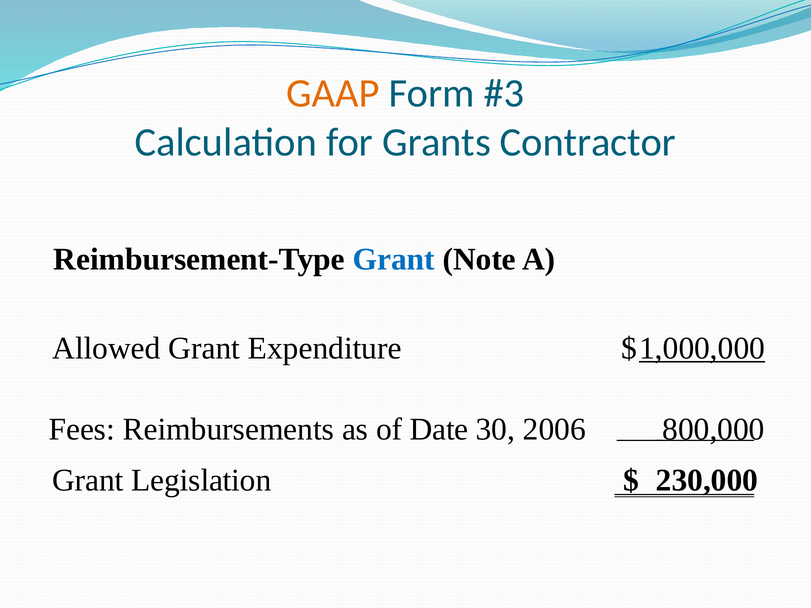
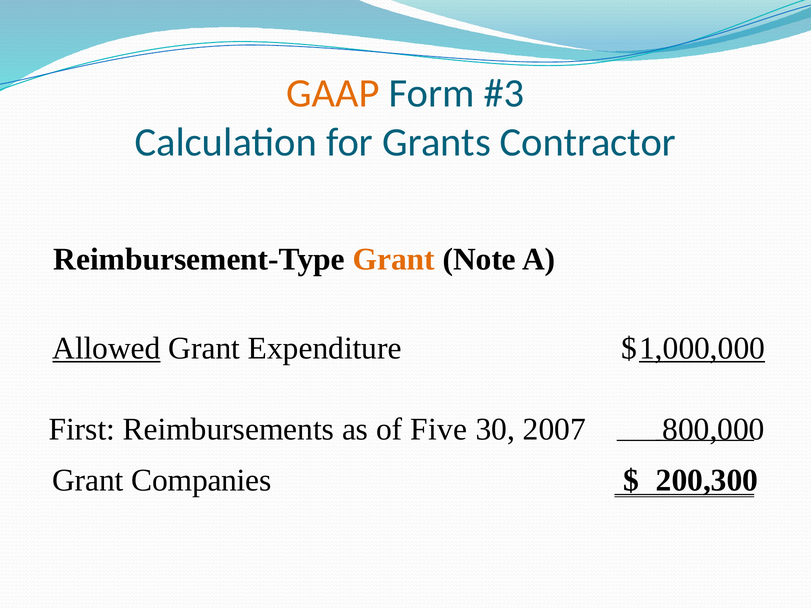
Grant colour: blue -> orange (394, 259)
Allowed underline: none -> present (106, 348)
Fees: Fees -> First (82, 430)
Date: Date -> Five (439, 430)
2006: 2006 -> 2007 (554, 430)
Legislation: Legislation -> Companies (201, 481)
230,000: 230,000 -> 200,300 (707, 481)
